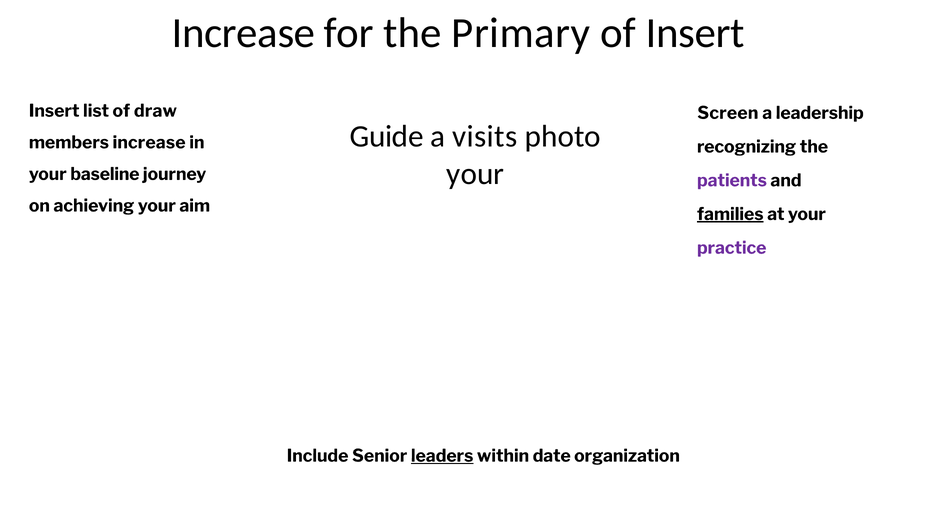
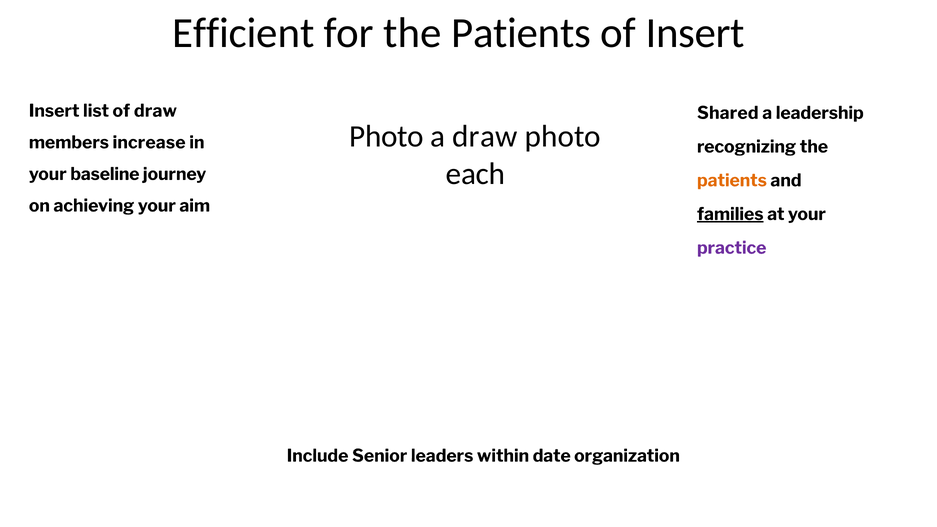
Increase: Increase -> Efficient (243, 33)
for the Primary: Primary -> Patients (521, 33)
Screen: Screen -> Shared (728, 113)
Guide: Guide -> Photo (387, 136)
a visits: visits -> draw (485, 136)
your: your -> each (476, 174)
patients colour: purple -> orange (732, 181)
leaders underline: present -> none (442, 456)
